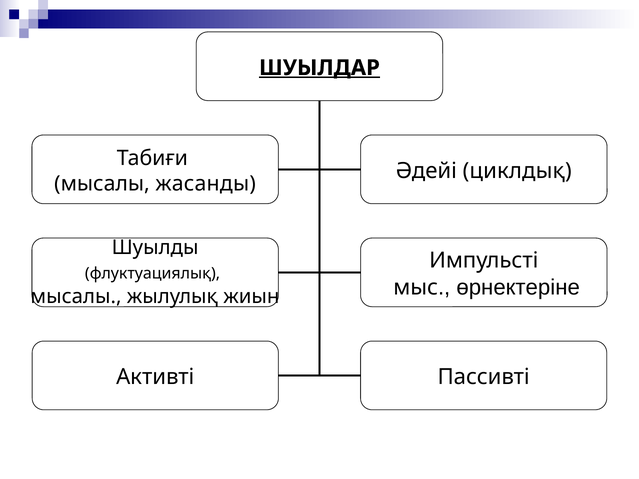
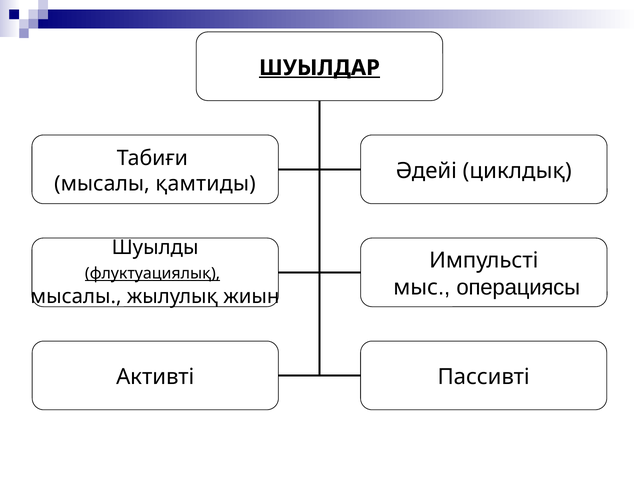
жасанды: жасанды -> қамтиды (206, 184)
флуктуациялық underline: none -> present (153, 274)
өрнектеріне: өрнектеріне -> операциясы (518, 287)
